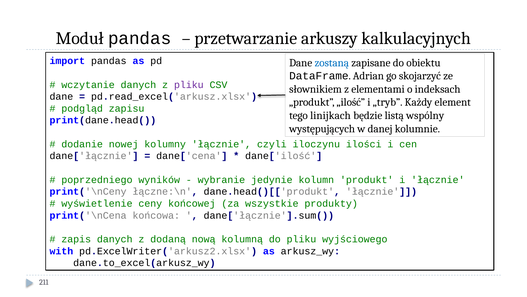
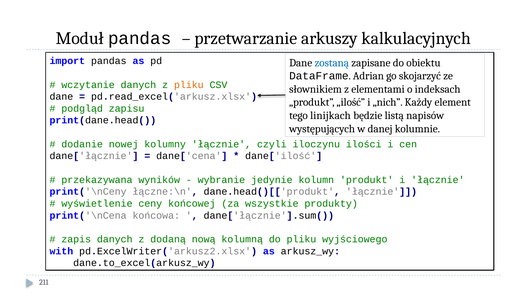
pliku colour: purple -> orange (189, 85)
„tryb: „tryb -> „nich (388, 102)
wspólny: wspólny -> napisów (425, 115)
poprzedniego: poprzedniego -> przekazywana (97, 179)
